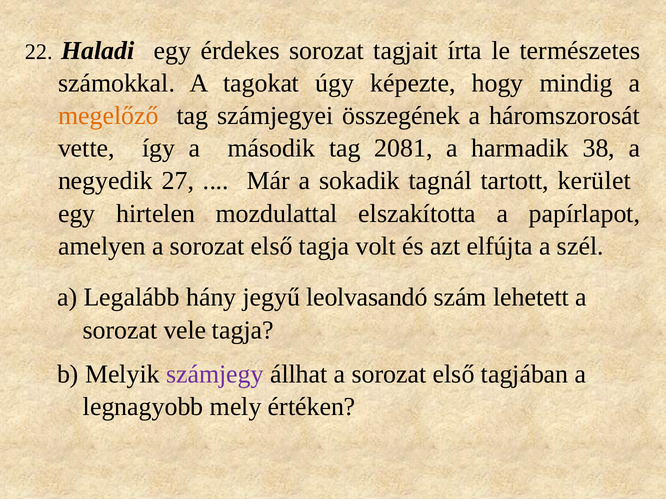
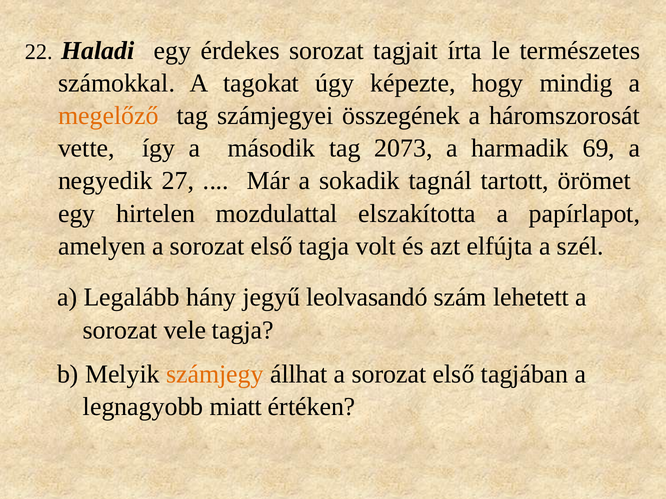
2081: 2081 -> 2073 (403, 148)
38: 38 -> 69 (599, 148)
kerület: kerület -> örömet (594, 181)
számjegy colour: purple -> orange (215, 375)
mely: mely -> miatt (236, 407)
